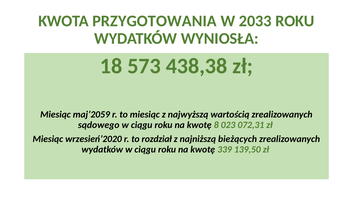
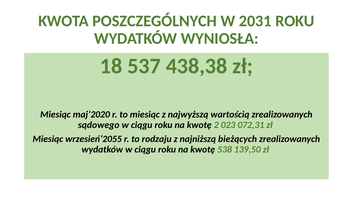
PRZYGOTOWANIA: PRZYGOTOWANIA -> POSZCZEGÓLNYCH (155, 21)
2033: 2033 -> 2031 (255, 21)
573: 573 -> 537 (144, 66)
maj’2059: maj’2059 -> maj’2020 (91, 114)
8: 8 -> 2 (216, 125)
wrzesień’2020: wrzesień’2020 -> wrzesień’2055 (94, 139)
rozdział: rozdział -> rodzaju (157, 139)
339: 339 -> 538 (225, 149)
